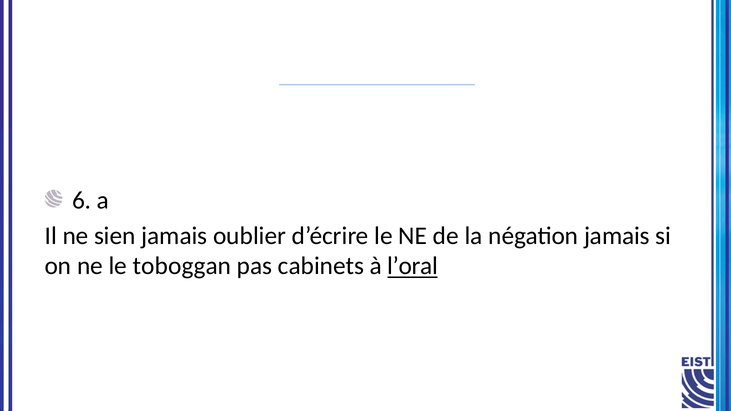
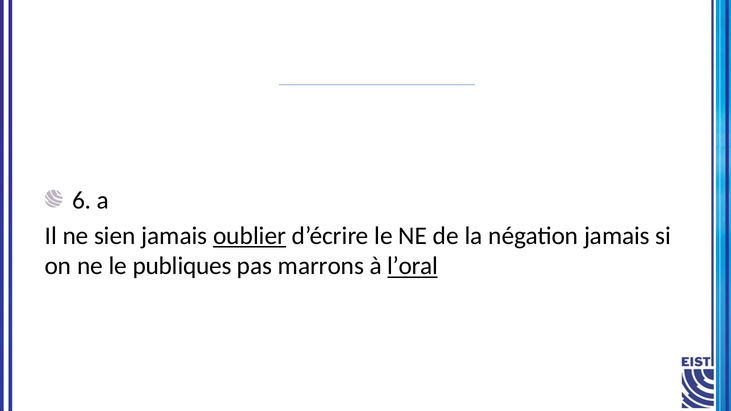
oublier underline: none -> present (250, 236)
toboggan: toboggan -> publiques (182, 266)
cabinets: cabinets -> marrons (321, 266)
